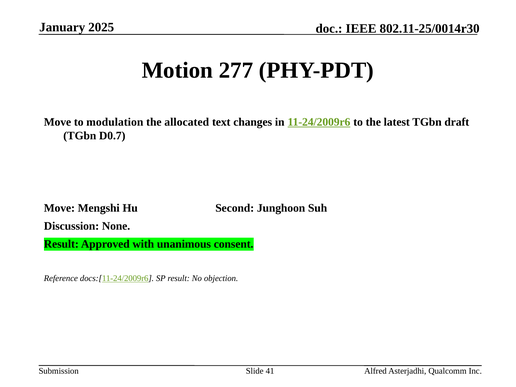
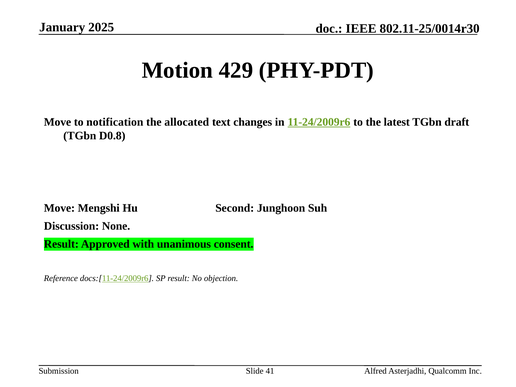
277: 277 -> 429 (236, 70)
modulation: modulation -> notification (115, 122)
D0.7: D0.7 -> D0.8 (112, 136)
